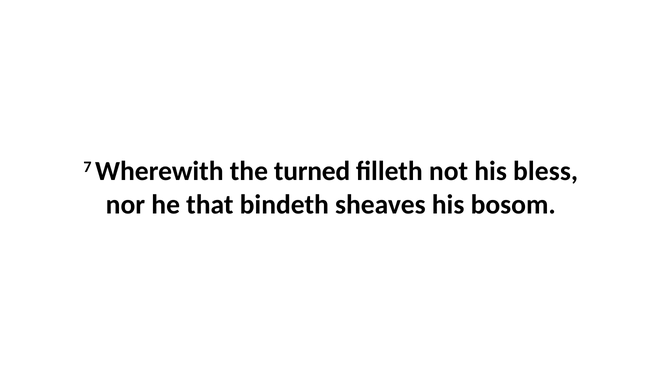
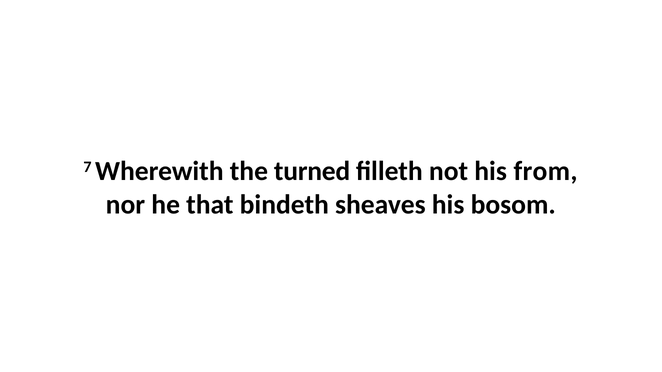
bless: bless -> from (546, 172)
